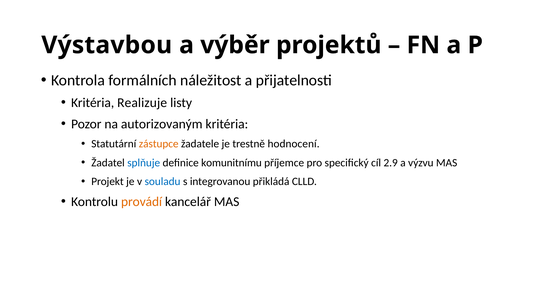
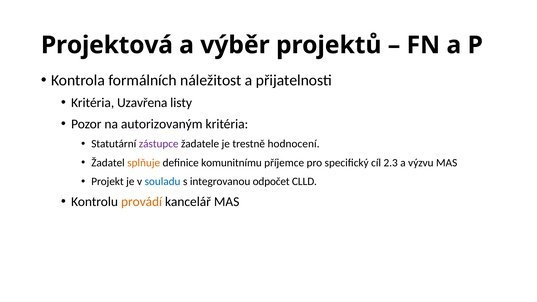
Výstavbou: Výstavbou -> Projektová (107, 45)
Realizuje: Realizuje -> Uzavřena (142, 103)
zástupce colour: orange -> purple (159, 144)
splňuje colour: blue -> orange (144, 163)
2.9: 2.9 -> 2.3 (391, 163)
přikládá: přikládá -> odpočet (271, 182)
